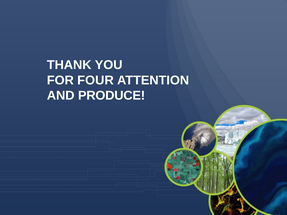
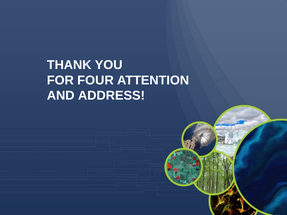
PRODUCE: PRODUCE -> ADDRESS (111, 96)
